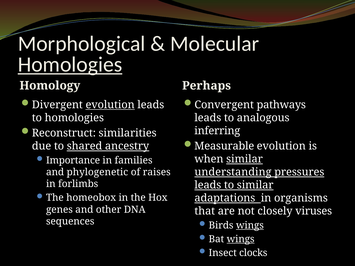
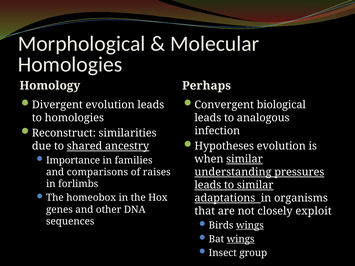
Homologies underline: present -> none (70, 65)
evolution underline: present -> none (110, 105)
pathways: pathways -> biological (281, 105)
inferring: inferring -> infection (217, 131)
Measurable: Measurable -> Hypotheses (224, 146)
phylogenetic: phylogenetic -> comparisons (97, 172)
viruses: viruses -> exploit (314, 211)
clocks: clocks -> group (253, 253)
